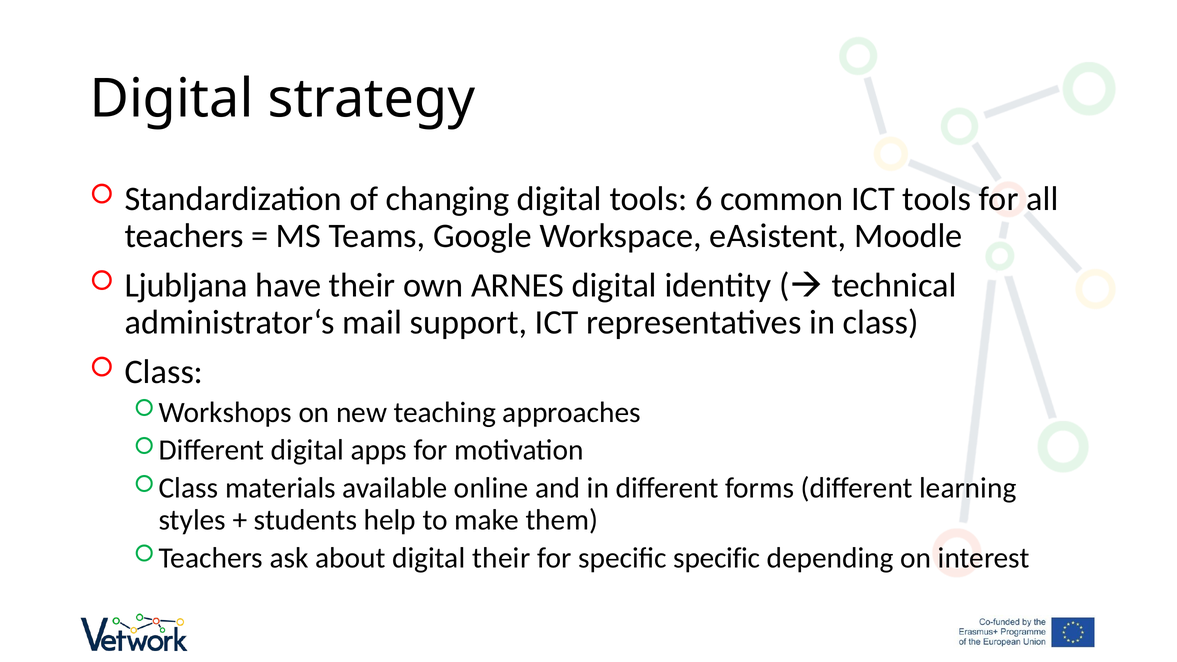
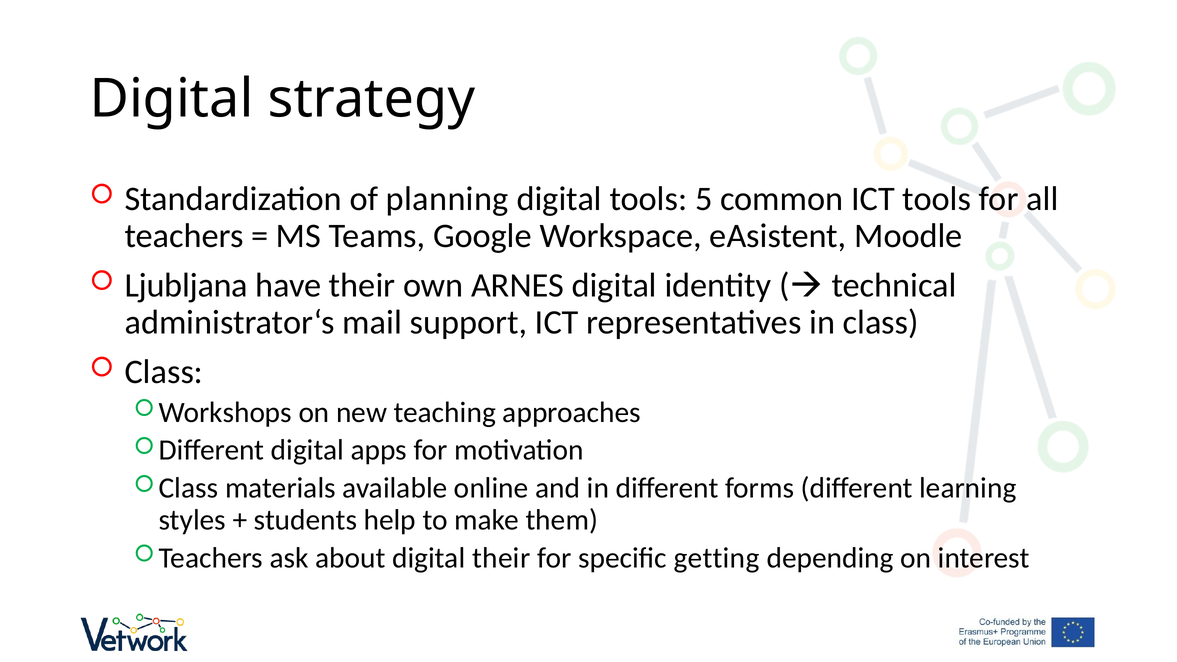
changing: changing -> planning (447, 199)
6: 6 -> 5 (704, 199)
specific specific: specific -> getting (717, 558)
